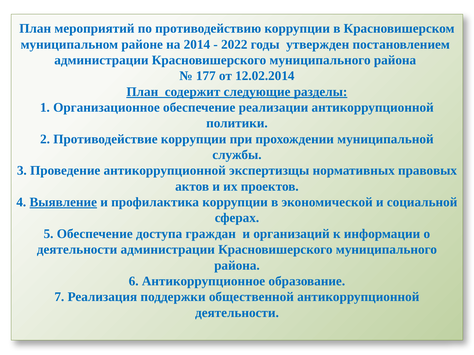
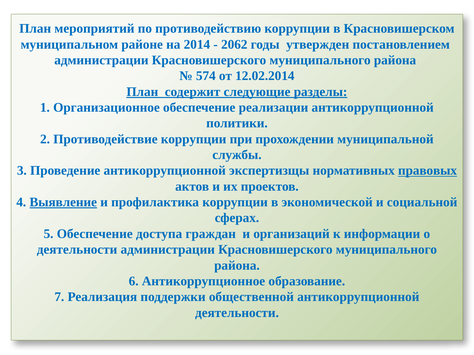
2022: 2022 -> 2062 (234, 44)
177: 177 -> 574 (206, 76)
правовых underline: none -> present (428, 171)
